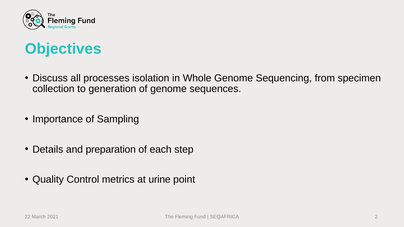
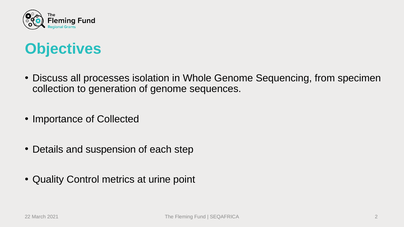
Sampling: Sampling -> Collected (118, 119)
preparation: preparation -> suspension (111, 150)
